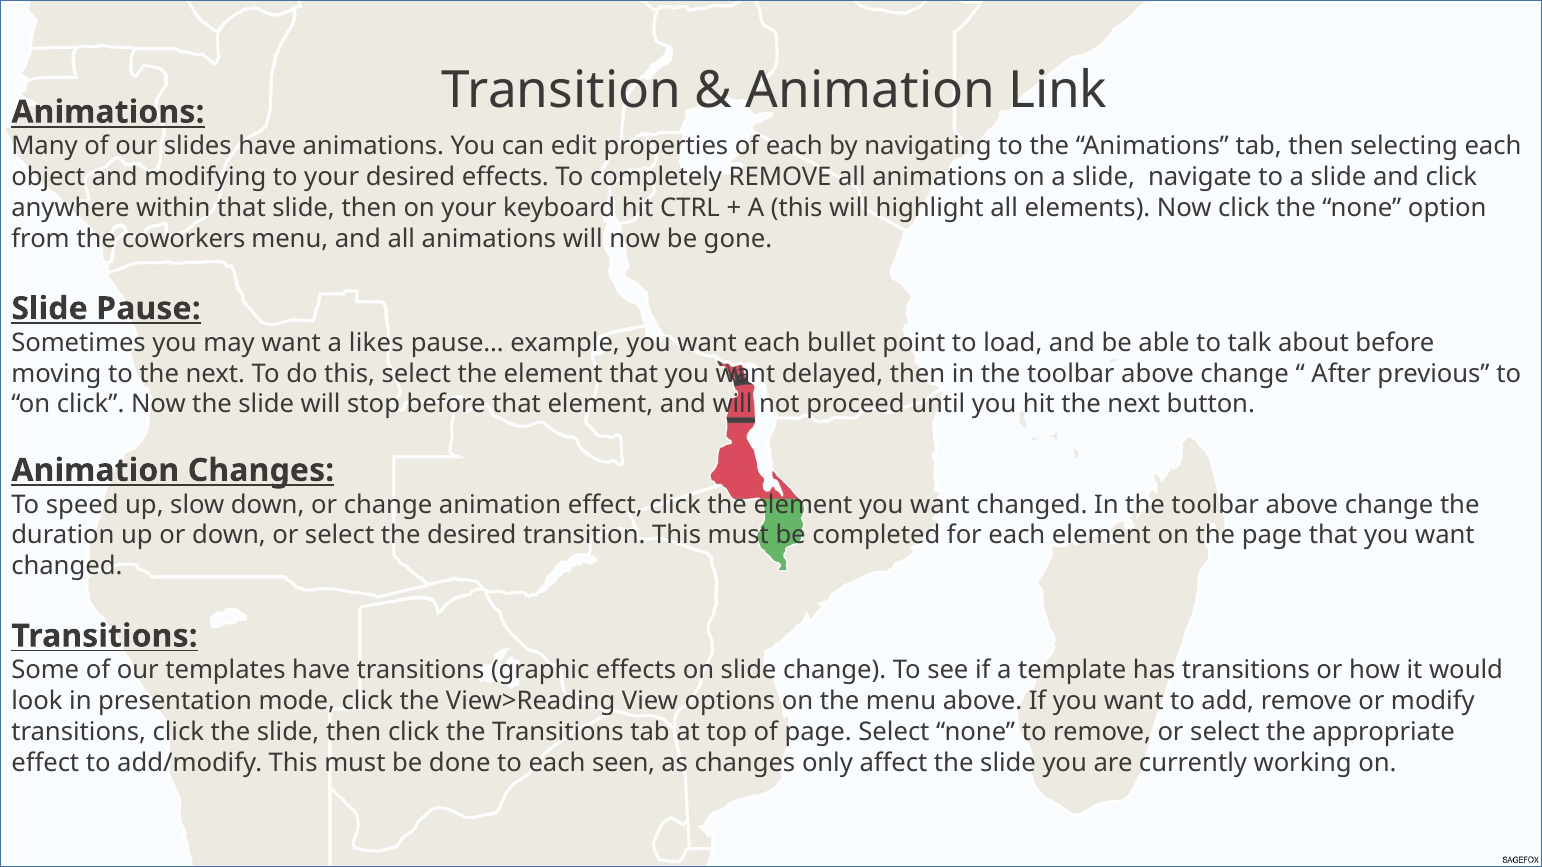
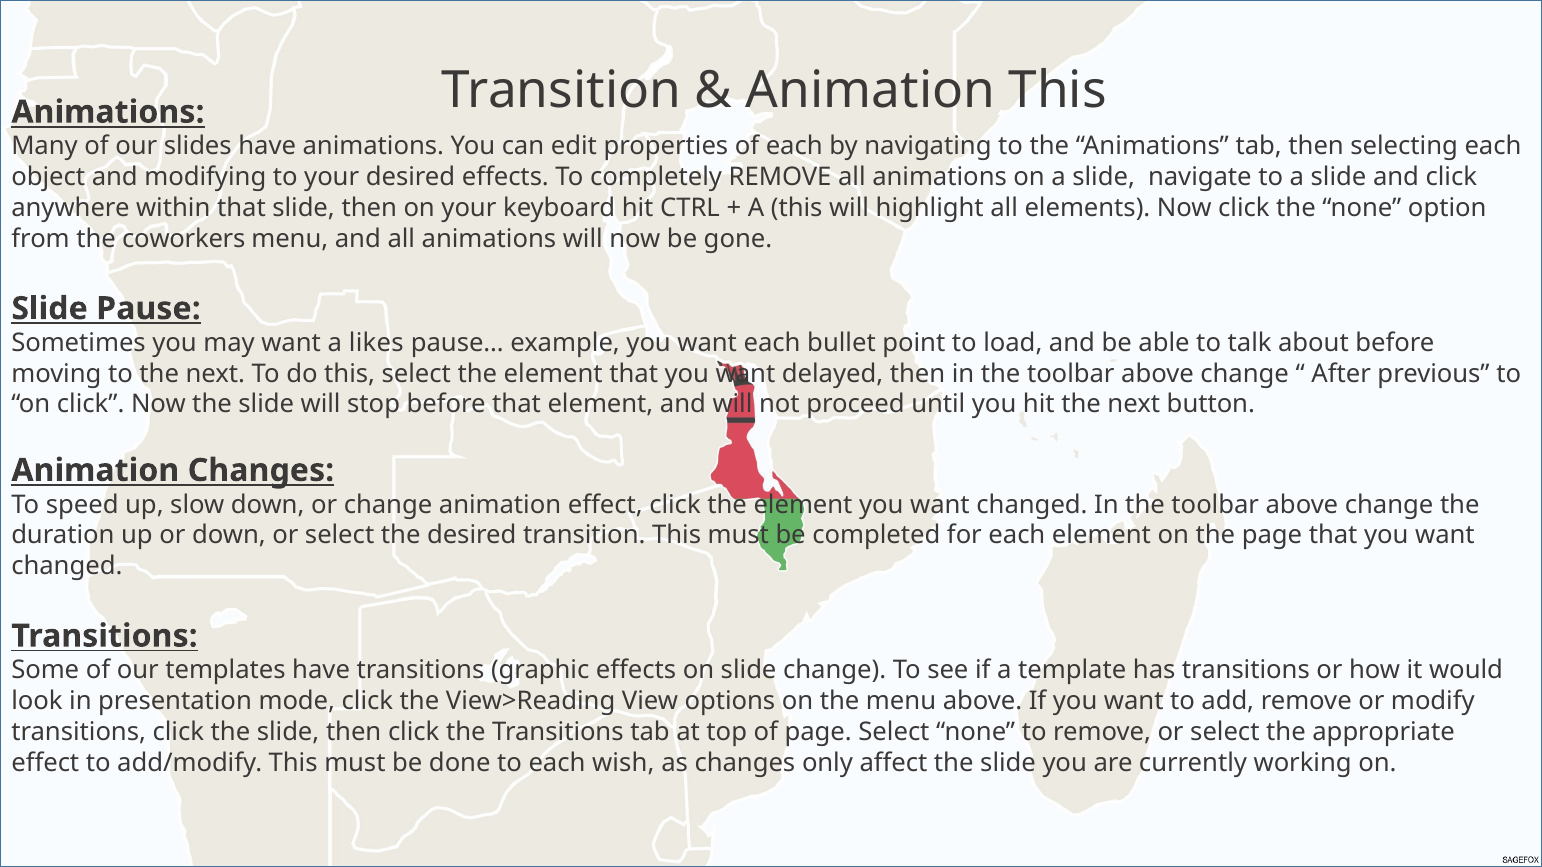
Animation Link: Link -> This (1058, 91)
seen: seen -> wish (623, 763)
